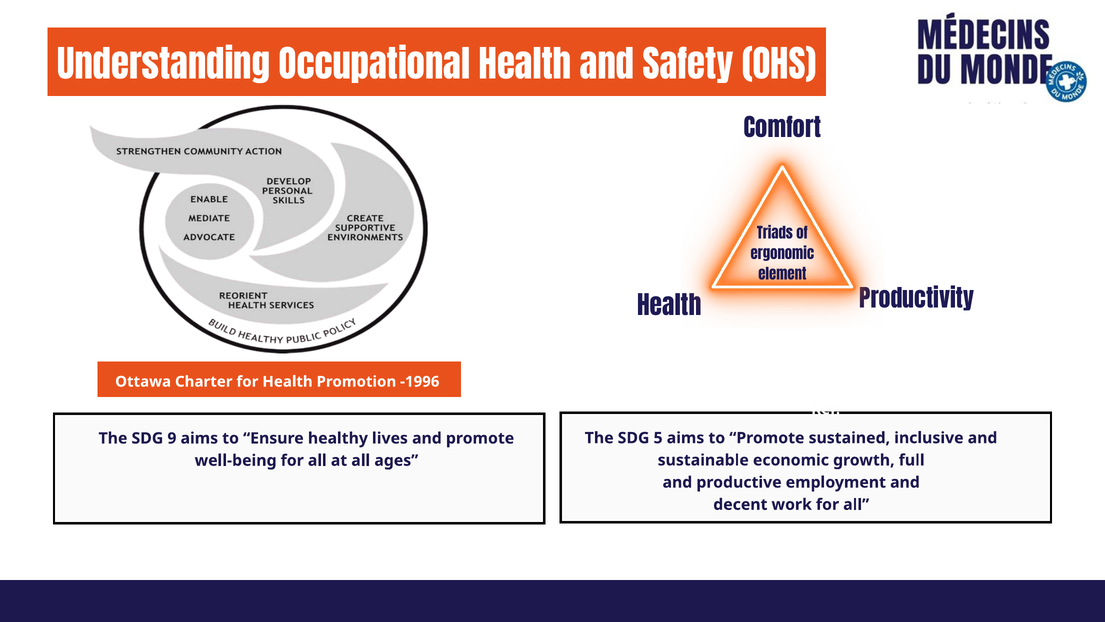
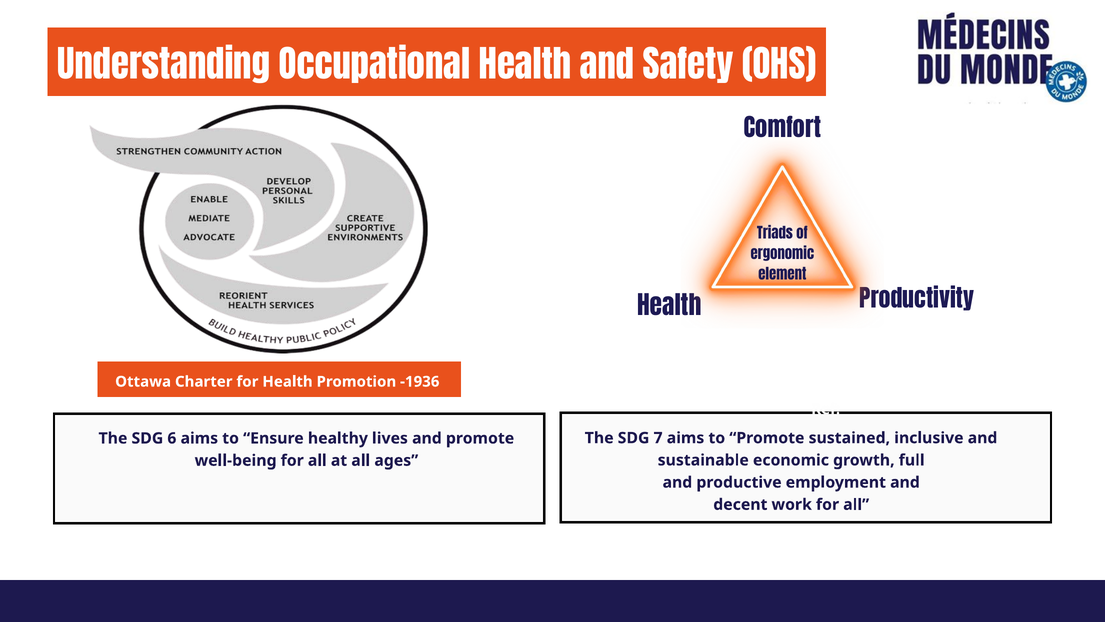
-1996: -1996 -> -1936 (420, 381)
5: 5 -> 7 (658, 438)
9: 9 -> 6 (172, 438)
